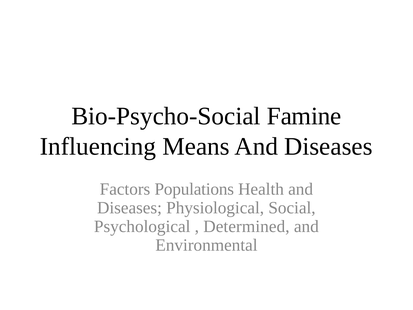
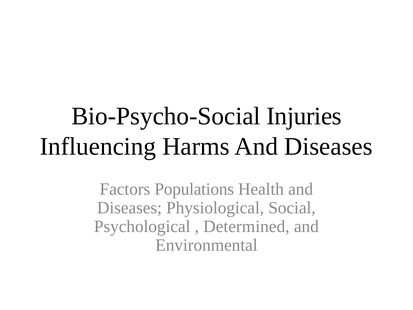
Famine: Famine -> Injuries (304, 116)
Means: Means -> Harms (196, 146)
